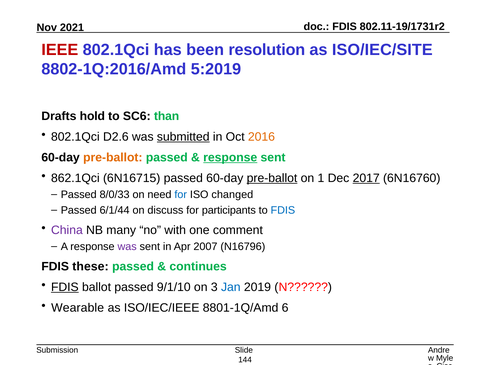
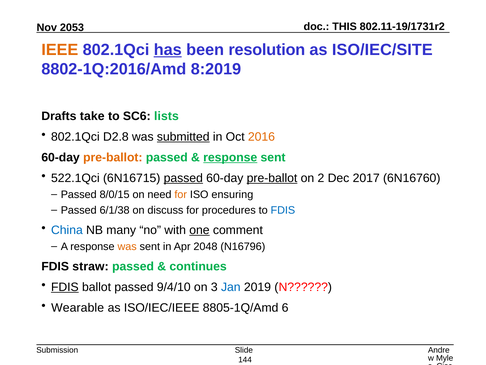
FDIS: FDIS -> THIS (345, 27)
2021: 2021 -> 2053 (72, 28)
IEEE colour: red -> orange (60, 50)
has underline: none -> present (168, 50)
5:2019: 5:2019 -> 8:2019 (216, 69)
hold: hold -> take (92, 116)
than: than -> lists (166, 116)
D2.6: D2.6 -> D2.8 (116, 137)
862.1Qci: 862.1Qci -> 522.1Qci (75, 178)
passed underline: none -> present (183, 178)
1: 1 -> 2 (321, 178)
2017 underline: present -> none (366, 178)
8/0/33: 8/0/33 -> 8/0/15 (115, 194)
for colour: blue -> orange (181, 194)
changed: changed -> ensuring (232, 194)
6/1/44: 6/1/44 -> 6/1/38 (115, 210)
participants: participants -> procedures (229, 210)
China colour: purple -> blue (67, 230)
one underline: none -> present (199, 230)
was colour: purple -> orange (127, 246)
2007: 2007 -> 2048 (205, 246)
these: these -> straw (90, 266)
9/1/10: 9/1/10 -> 9/4/10 (174, 287)
8801-1Q/Amd: 8801-1Q/Amd -> 8805-1Q/Amd (241, 307)
